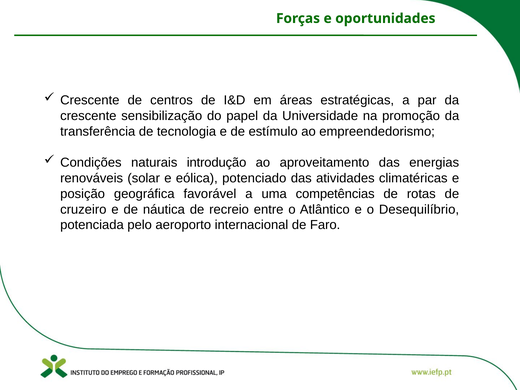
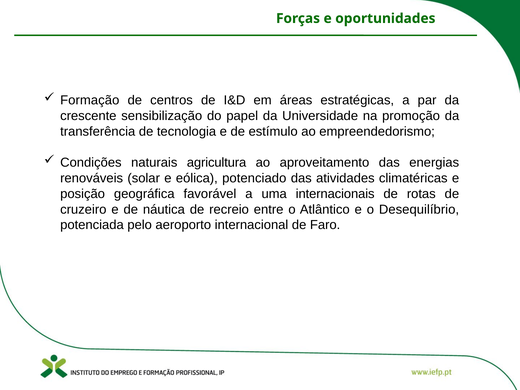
Crescente: Crescente -> Formação (90, 100)
introdução: introdução -> agricultura (217, 163)
competências: competências -> internacionais (335, 194)
